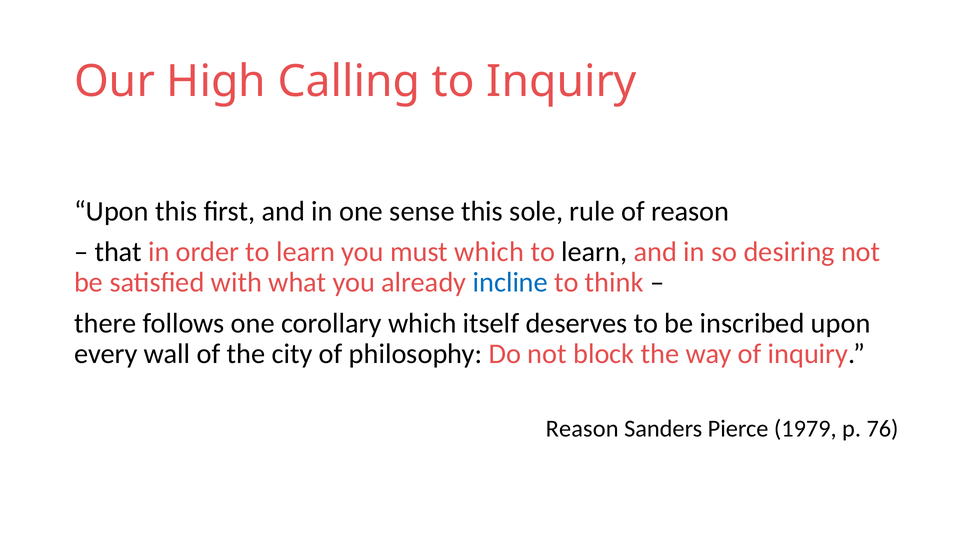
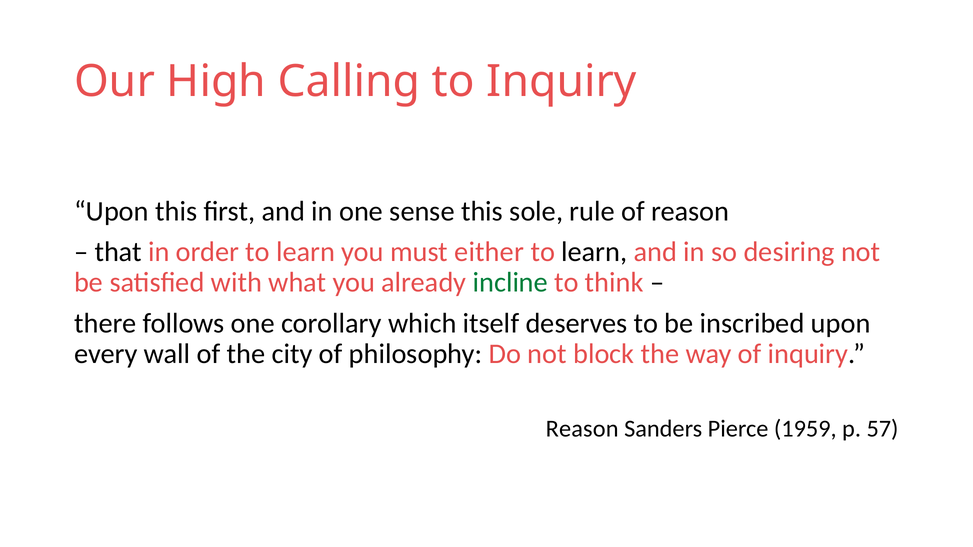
must which: which -> either (489, 252)
incline colour: blue -> green (510, 283)
1979: 1979 -> 1959 (805, 429)
76: 76 -> 57 (883, 429)
